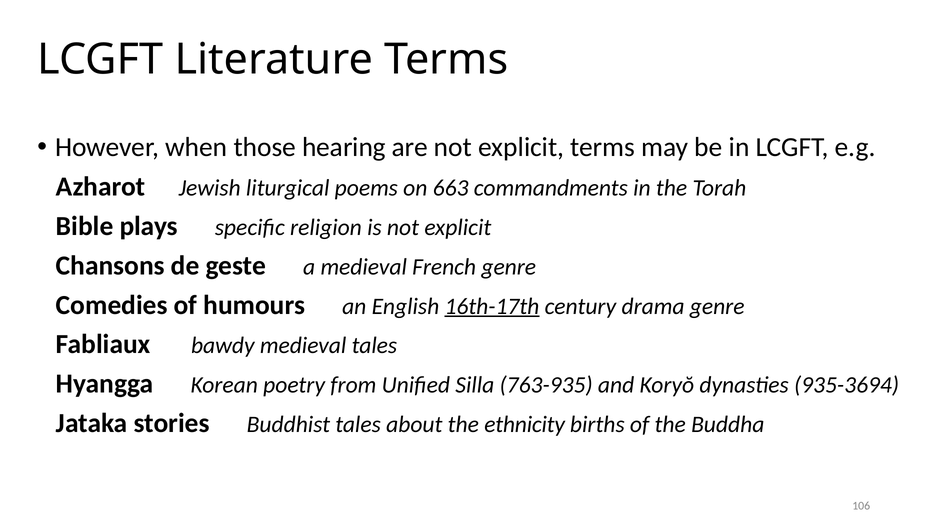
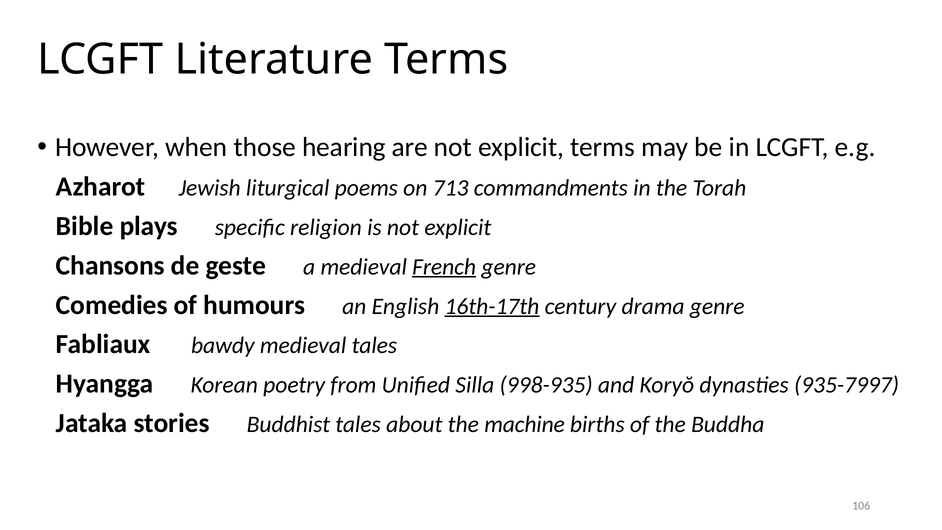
663: 663 -> 713 (451, 188)
French underline: none -> present (444, 267)
763-935: 763-935 -> 998-935 (546, 385)
935-3694: 935-3694 -> 935-7997 (847, 385)
ethnicity: ethnicity -> machine (525, 424)
